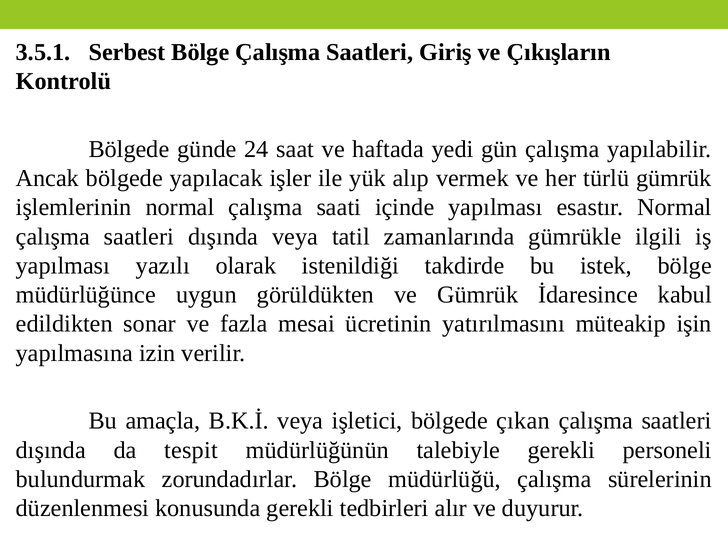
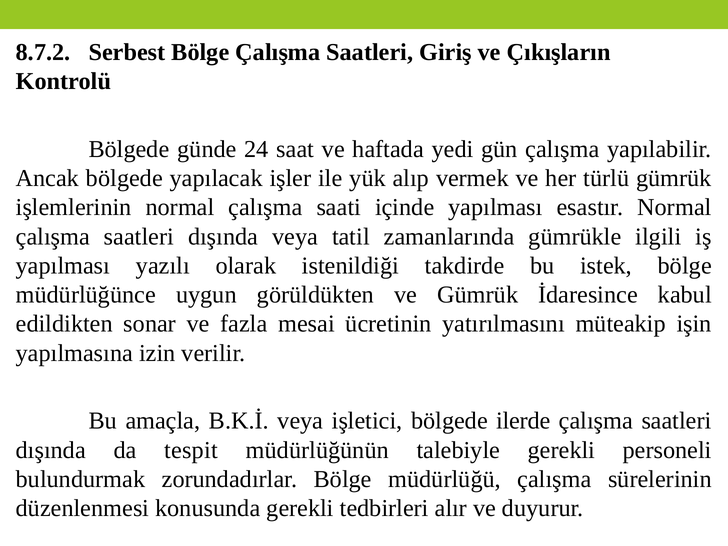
3.5.1: 3.5.1 -> 8.7.2 (43, 52)
çıkan: çıkan -> ilerde (523, 421)
